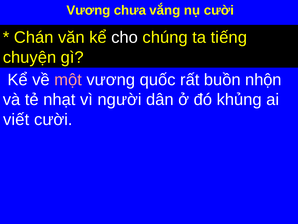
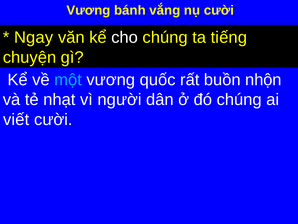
chưa: chưa -> bánh (130, 10)
Chán: Chán -> Ngay (34, 37)
một colour: pink -> light blue (68, 80)
đó khủng: khủng -> chúng (239, 99)
